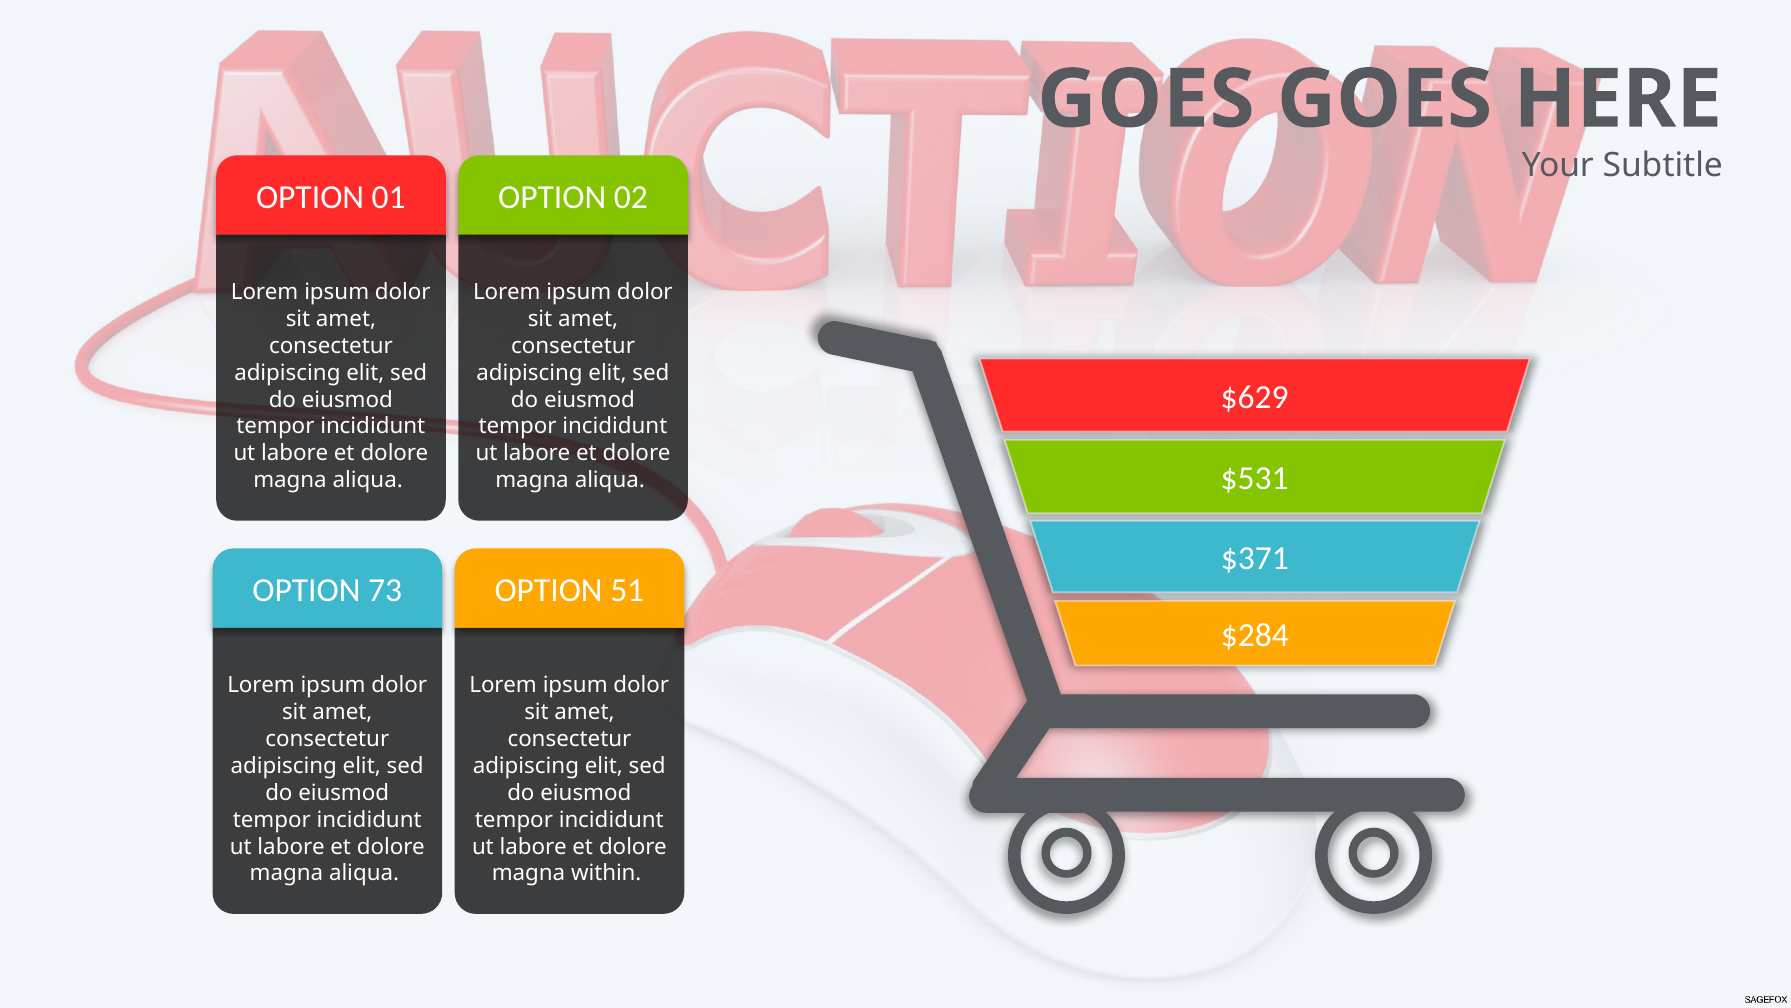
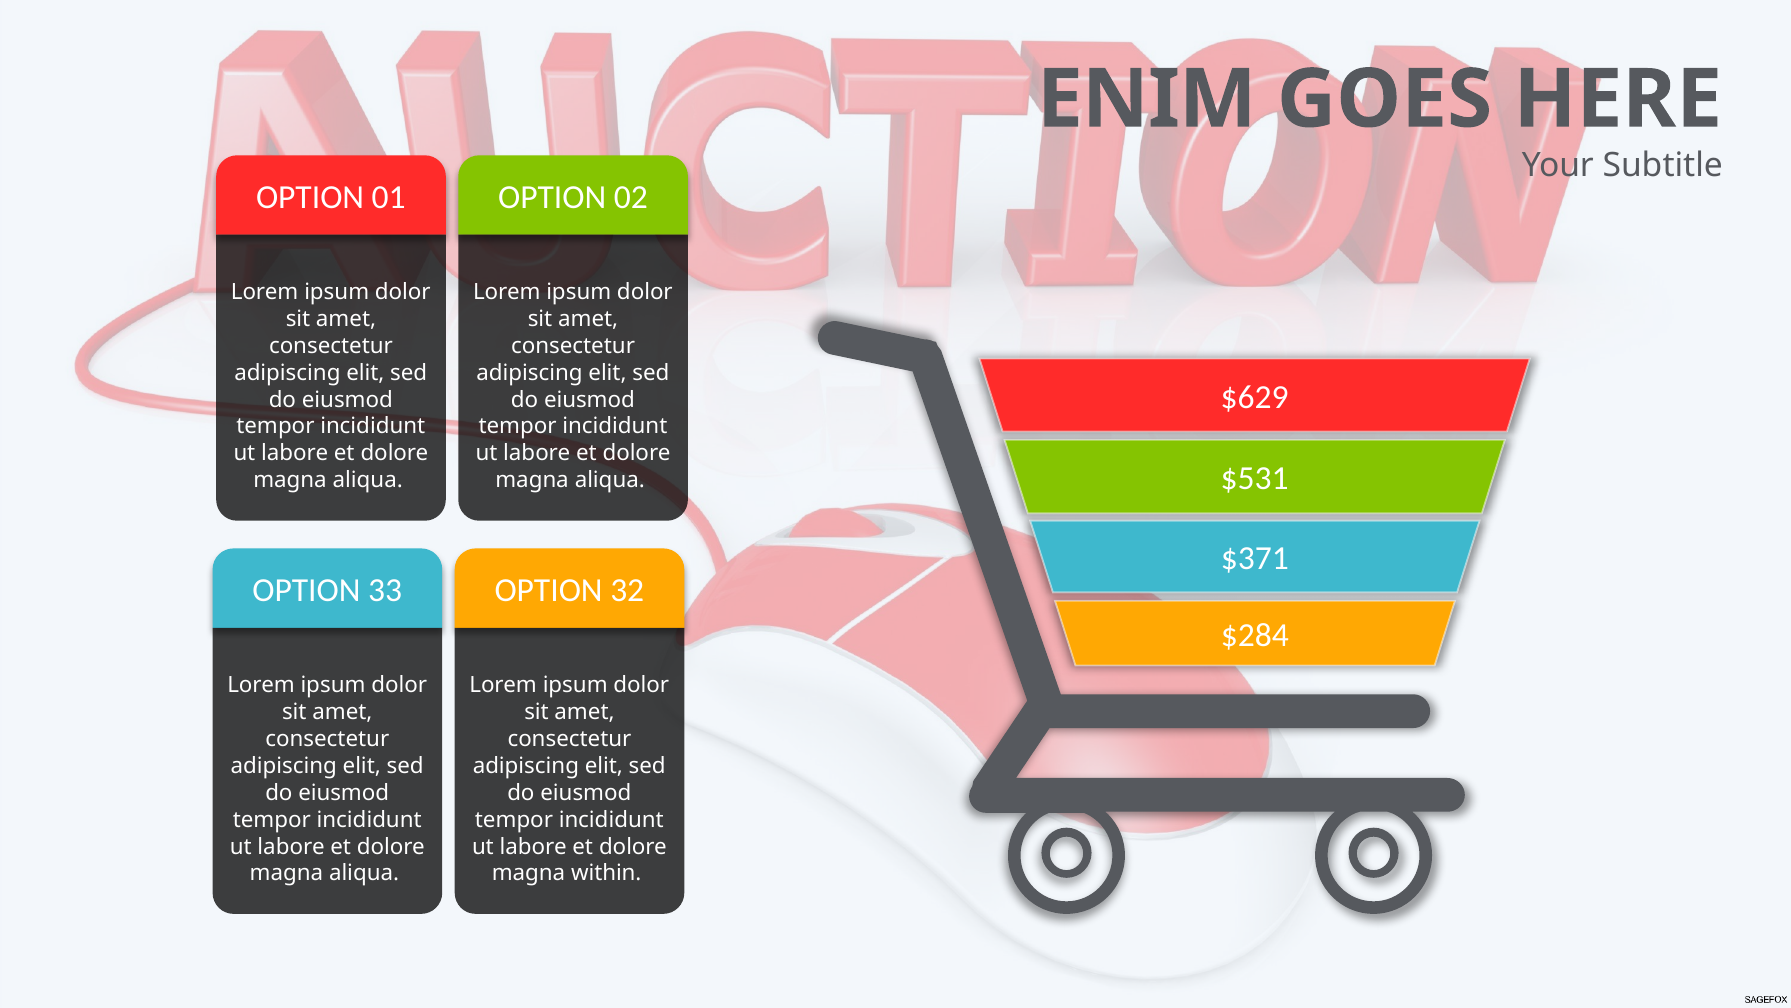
GOES: GOES -> ENIM (1147, 99)
73: 73 -> 33 (385, 590)
51: 51 -> 32 (627, 590)
